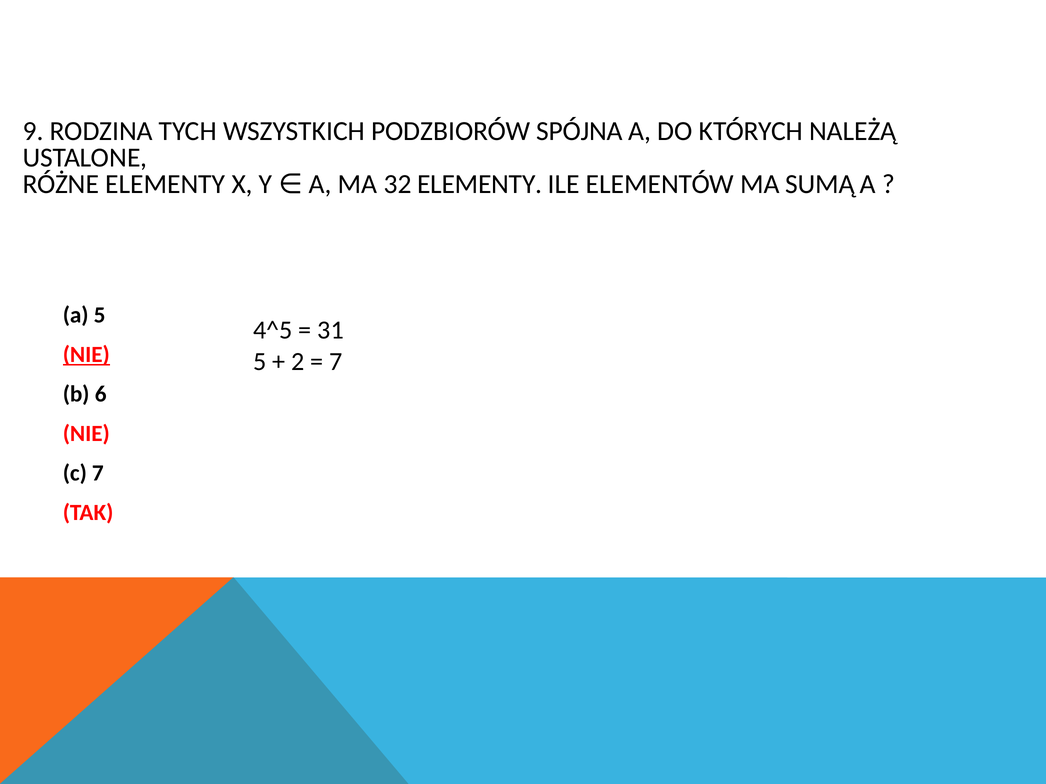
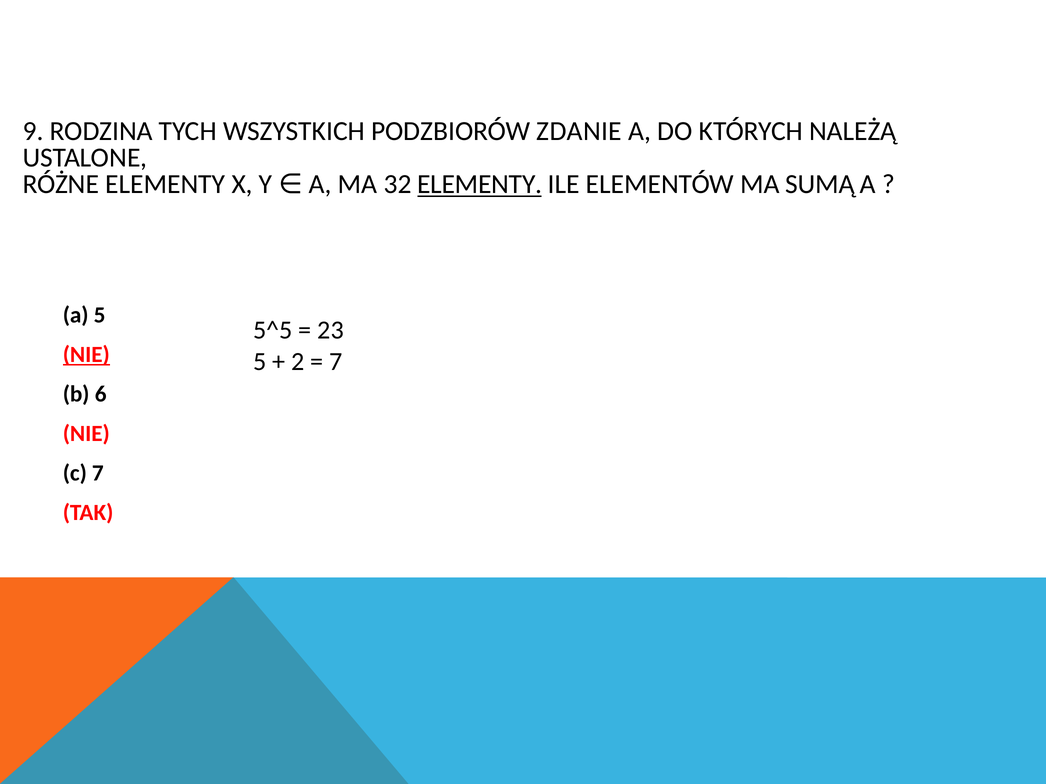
SPÓJNA: SPÓJNA -> ZDANIE (579, 131)
ELEMENTY underline: none -> present (480, 184)
4^5: 4^5 -> 5^5 (273, 330)
31: 31 -> 23 (331, 330)
